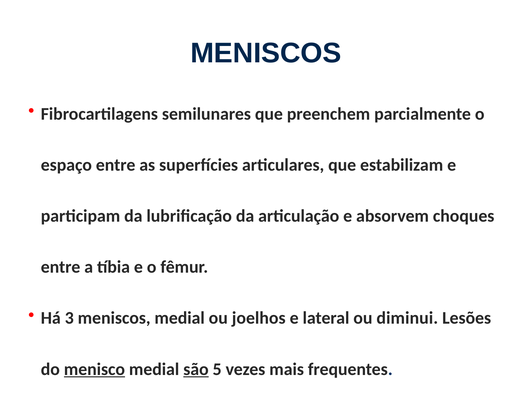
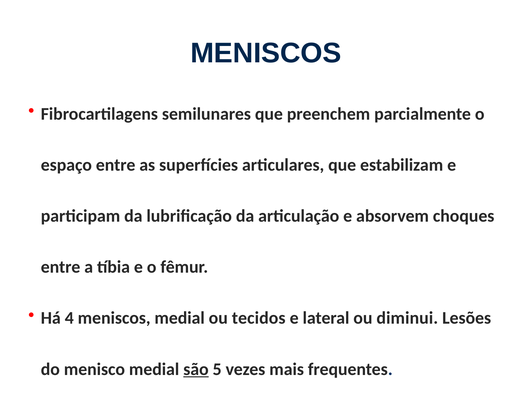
3: 3 -> 4 (69, 318)
joelhos: joelhos -> tecidos (259, 318)
menisco underline: present -> none (94, 369)
